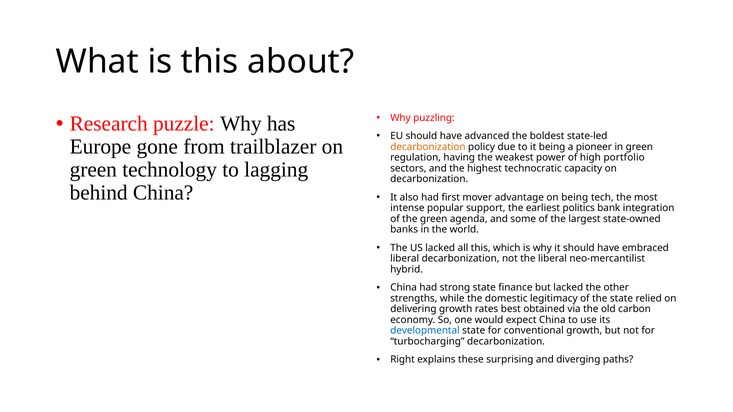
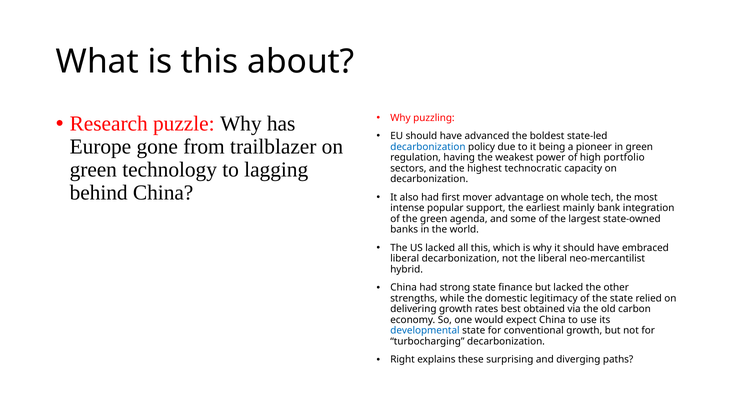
decarbonization colour: orange -> blue (428, 147)
on being: being -> whole (575, 198)
politics: politics -> mainly (579, 208)
